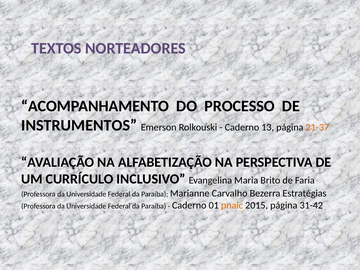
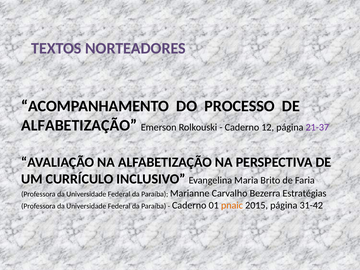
INSTRUMENTOS: INSTRUMENTOS -> ALFABETIZAÇÃO (79, 125)
13: 13 -> 12 (268, 127)
21-37 colour: orange -> purple (317, 127)
